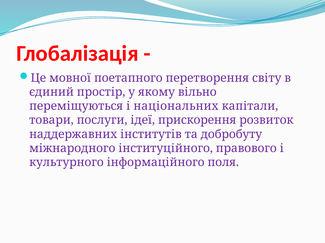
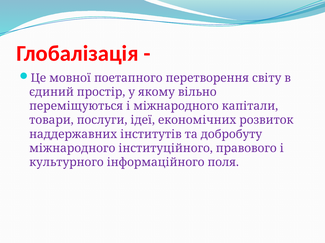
і національних: національних -> міжнародного (176, 106)
прискорення: прискорення -> економічних (197, 120)
